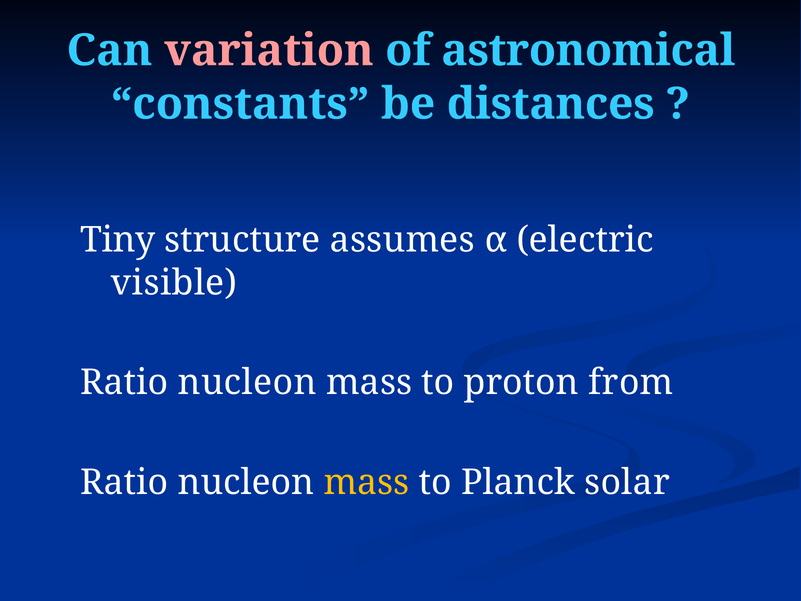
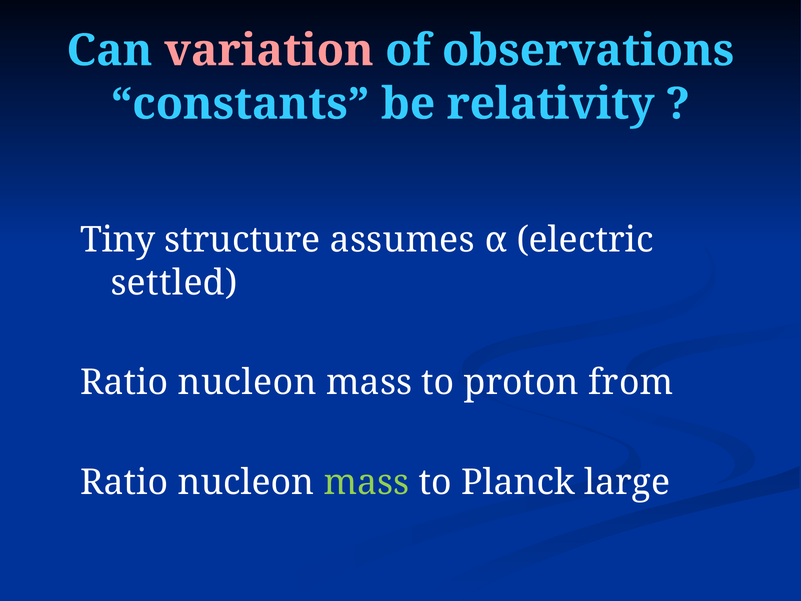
astronomical: astronomical -> observations (588, 51)
distances: distances -> relativity (551, 104)
visible: visible -> settled (174, 283)
mass colour: yellow -> light green (366, 482)
solar: solar -> large (627, 482)
